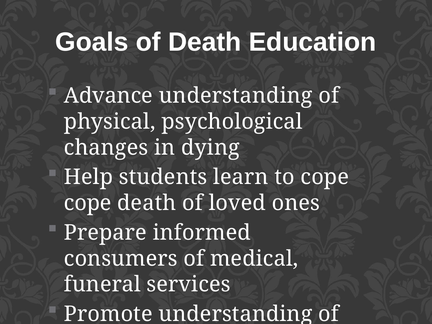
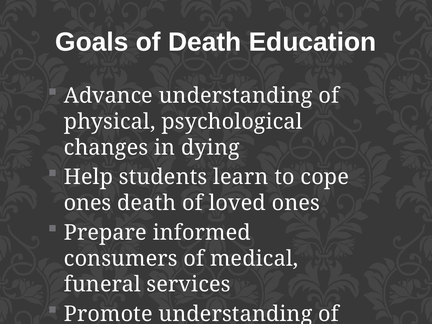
cope: cope -> ones (88, 203)
